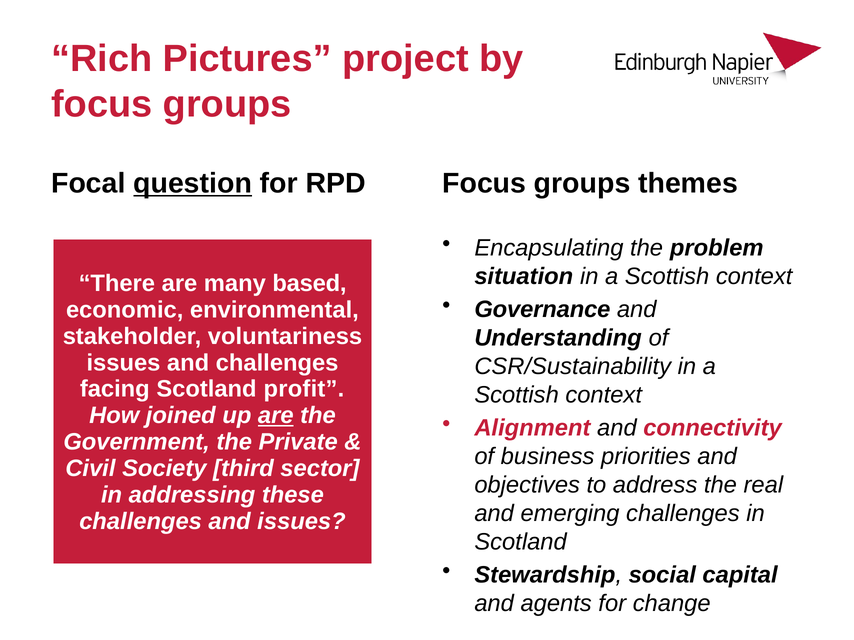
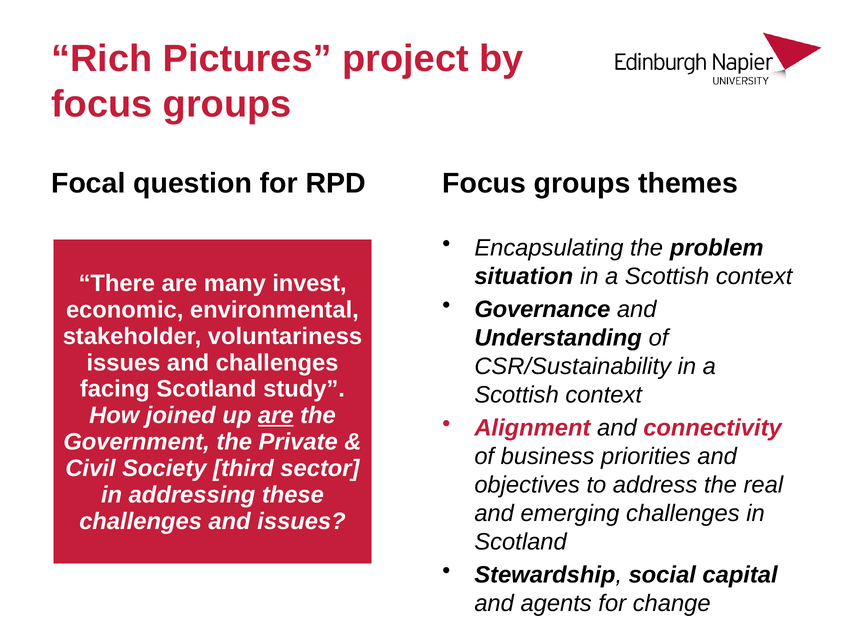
question underline: present -> none (193, 184)
based: based -> invest (309, 284)
profit: profit -> study (304, 389)
